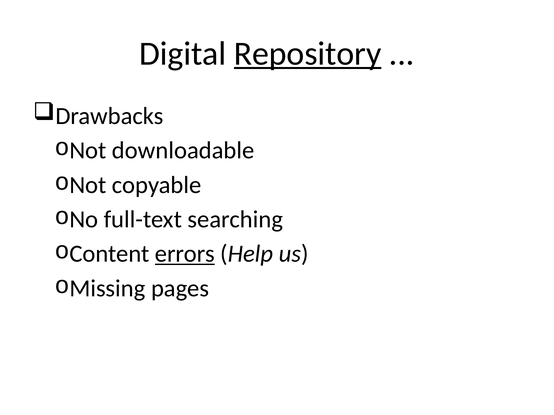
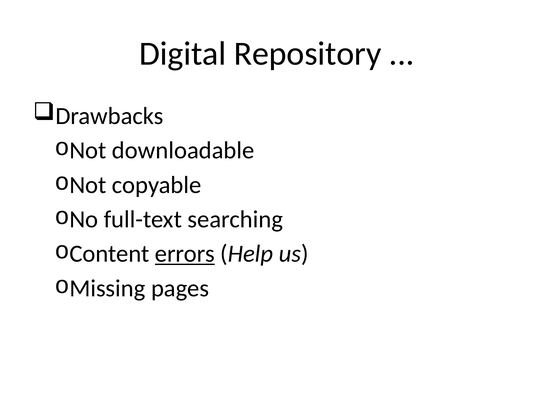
Repository underline: present -> none (308, 54)
